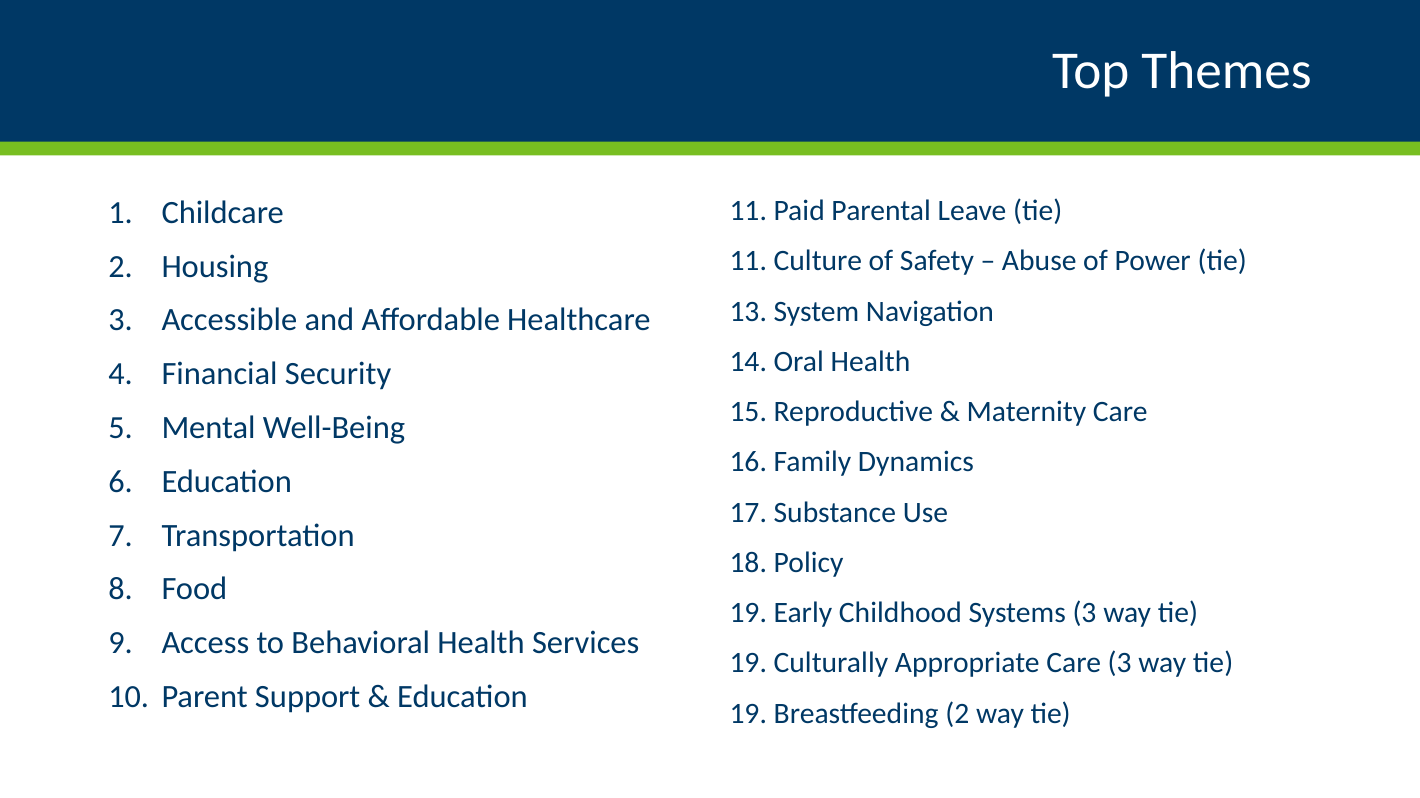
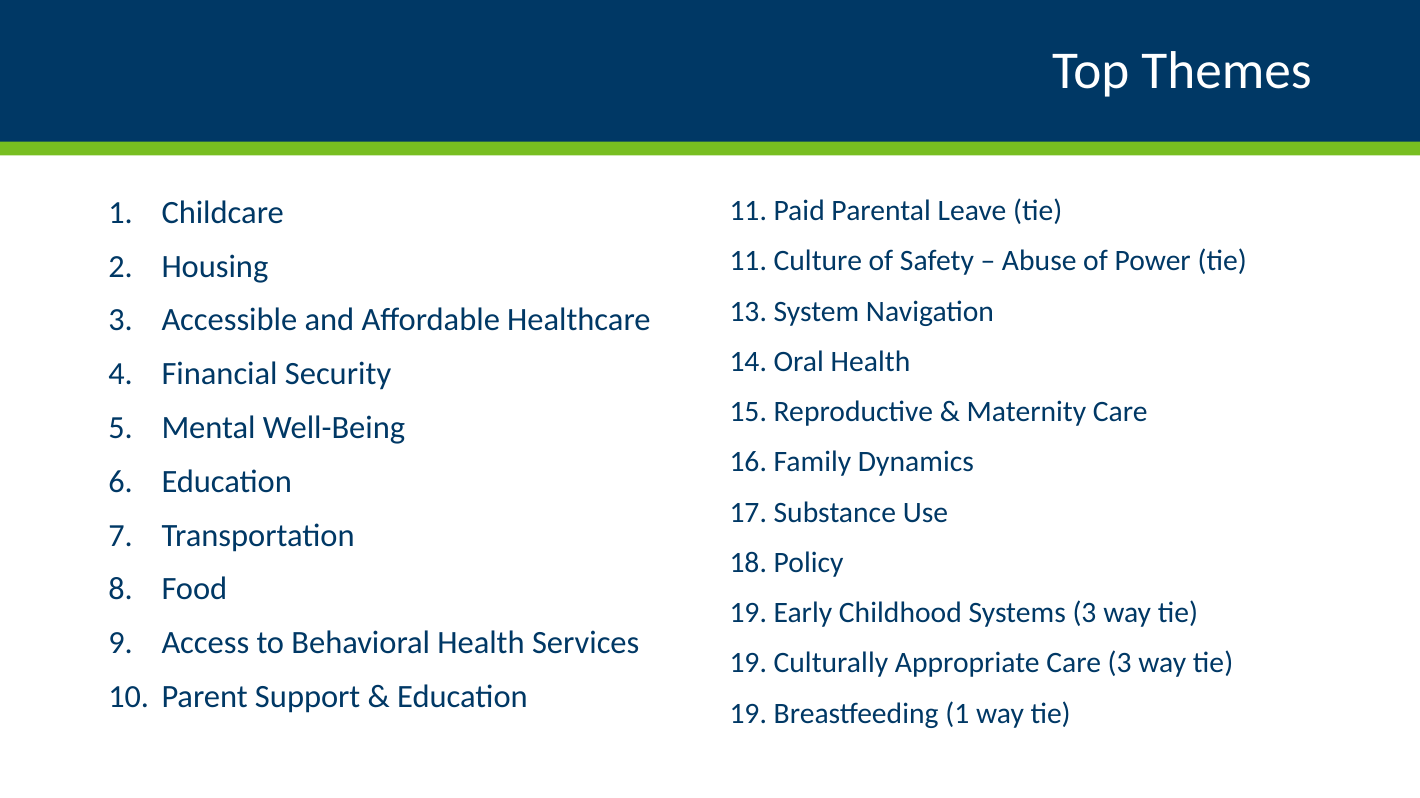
Breastfeeding 2: 2 -> 1 (957, 714)
